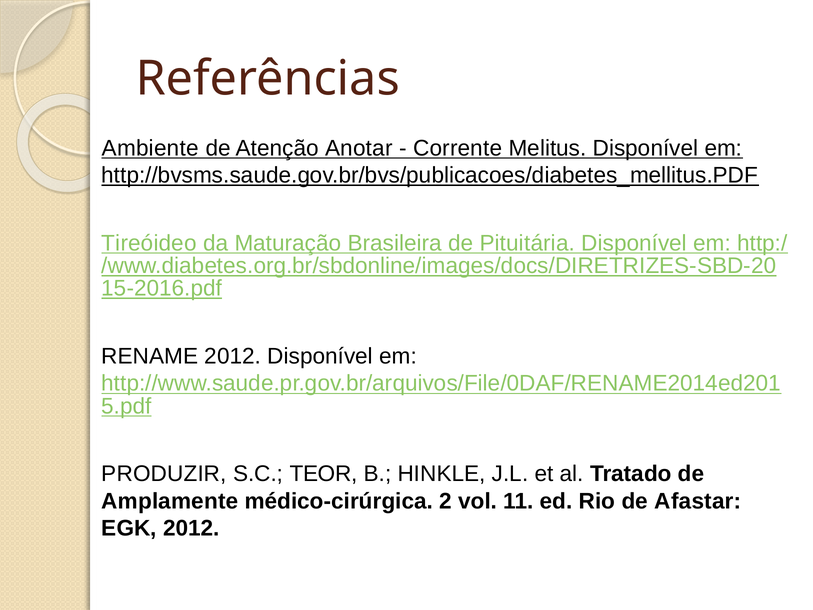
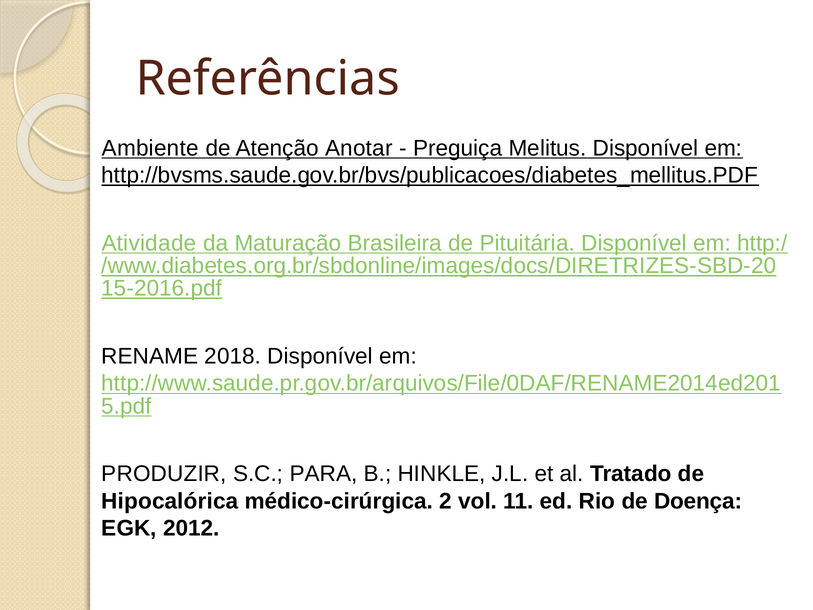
Corrente: Corrente -> Preguiça (458, 148)
Tireóideo: Tireóideo -> Atividade (149, 243)
RENAME 2012: 2012 -> 2018 (233, 356)
TEOR: TEOR -> PARA (323, 474)
Amplamente: Amplamente -> Hipocalórica (170, 501)
Afastar: Afastar -> Doença (698, 501)
